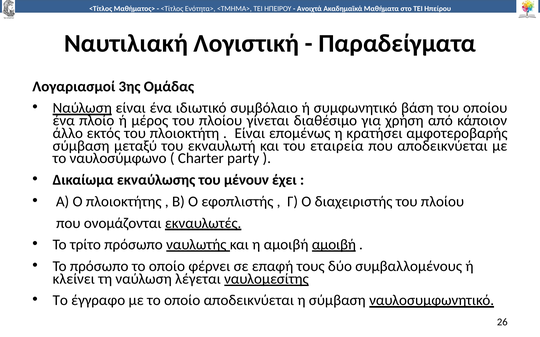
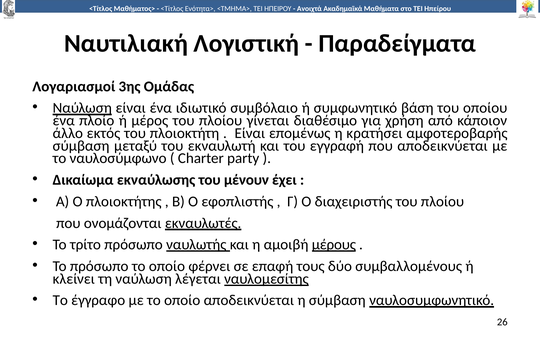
εταιρεία: εταιρεία -> εγγραφή (337, 146)
αμοιβή αμοιβή: αμοιβή -> μέρους (334, 245)
